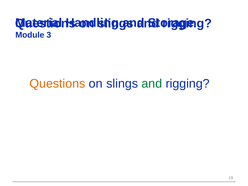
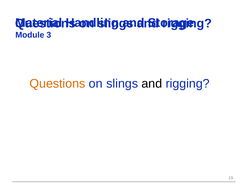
and colour: green -> black (152, 84)
